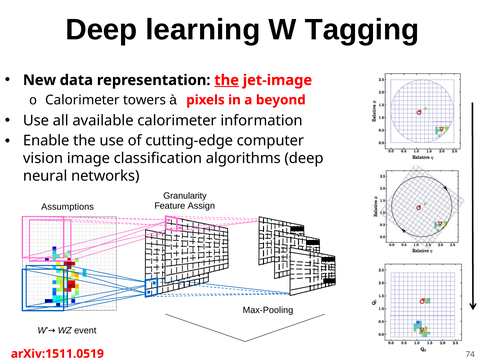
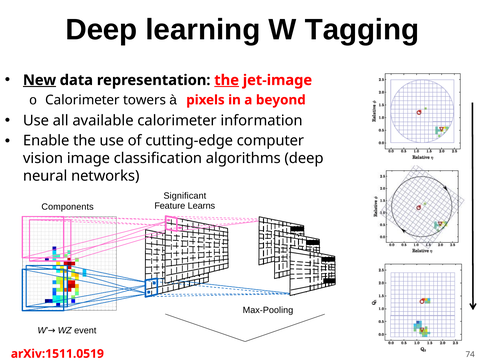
New underline: none -> present (40, 80)
Granularity: Granularity -> Significant (185, 196)
Assumptions: Assumptions -> Components (68, 207)
Assign: Assign -> Learns (201, 206)
